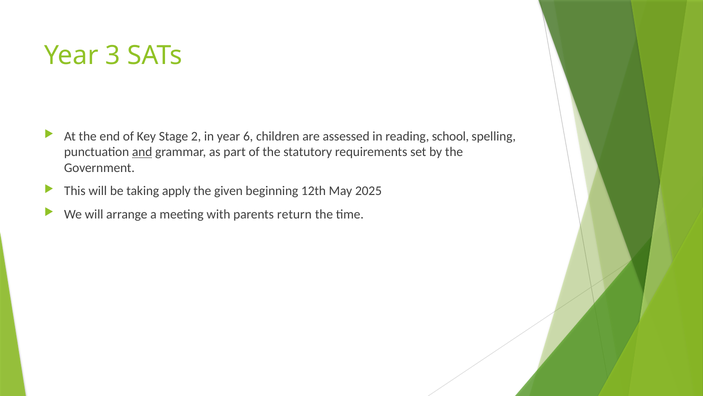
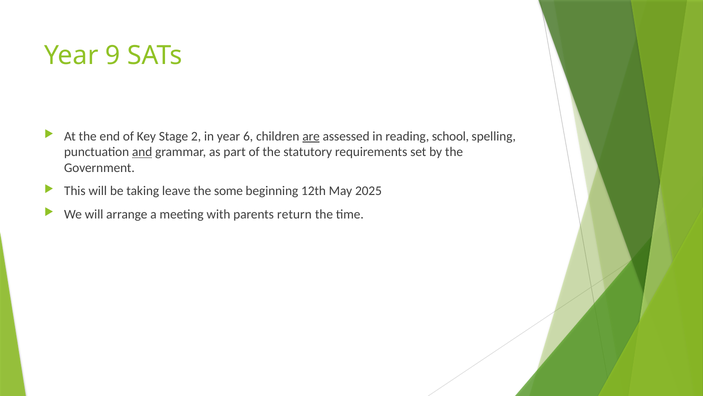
3: 3 -> 9 (113, 55)
are underline: none -> present (311, 136)
apply: apply -> leave (176, 191)
given: given -> some (229, 191)
